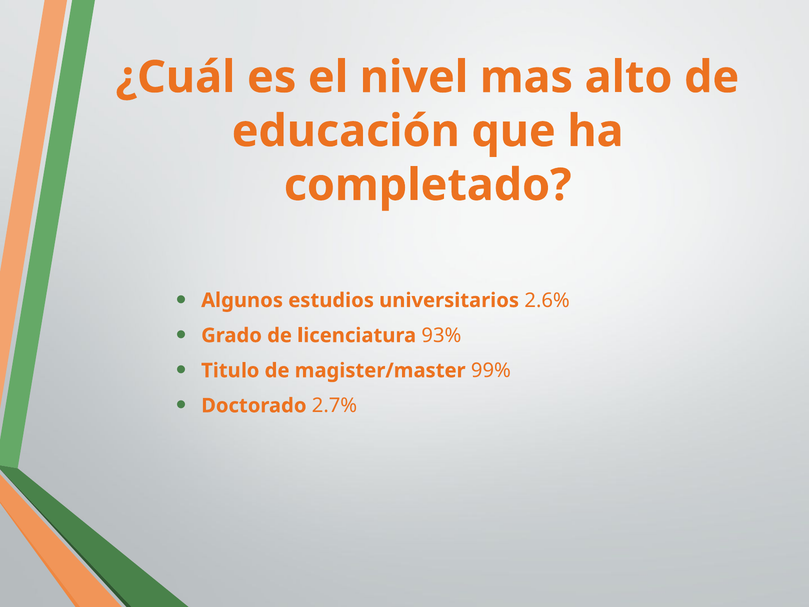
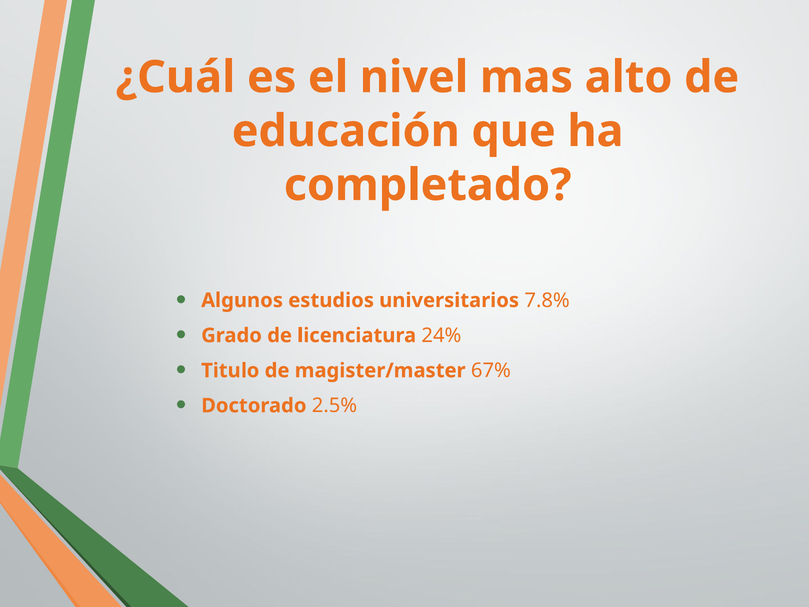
2.6%: 2.6% -> 7.8% (547, 300)
93%: 93% -> 24% (441, 335)
99%: 99% -> 67% (491, 370)
2.7%: 2.7% -> 2.5% (334, 406)
